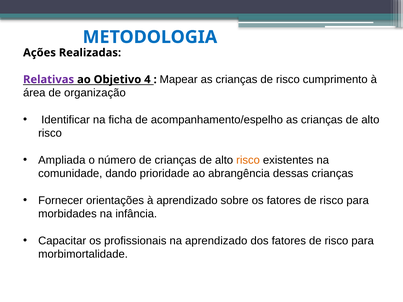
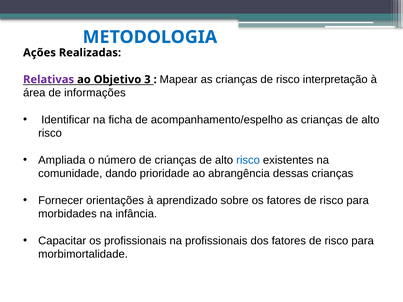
4: 4 -> 3 (147, 80)
cumprimento: cumprimento -> interpretação (335, 80)
organização: organização -> informações (95, 93)
risco colour: orange -> blue (248, 160)
na aprendizado: aprendizado -> profissionais (216, 241)
